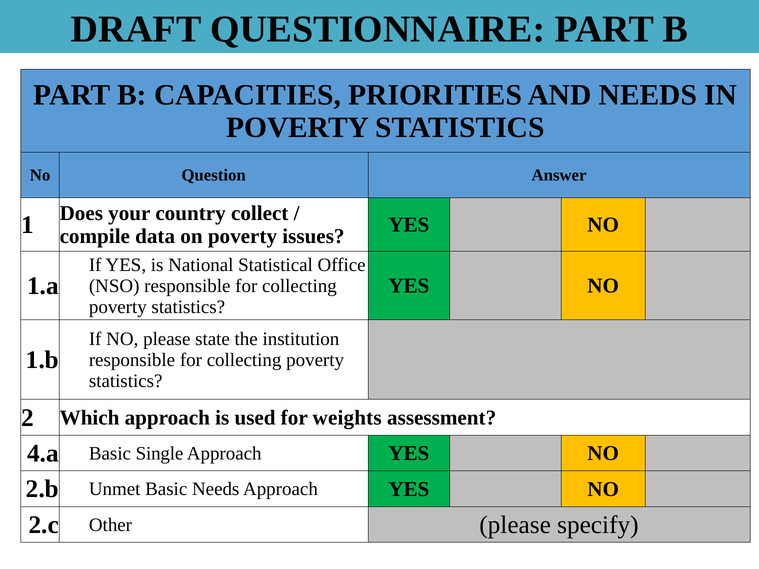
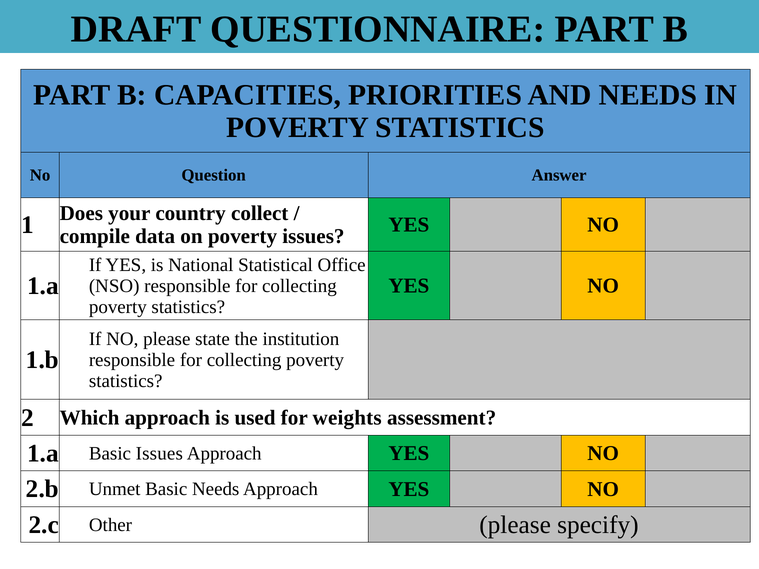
4.a: 4.a -> 1.a (43, 454)
Basic Single: Single -> Issues (159, 454)
